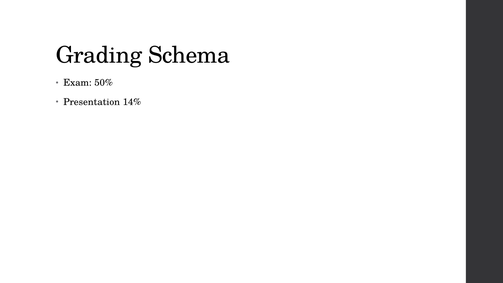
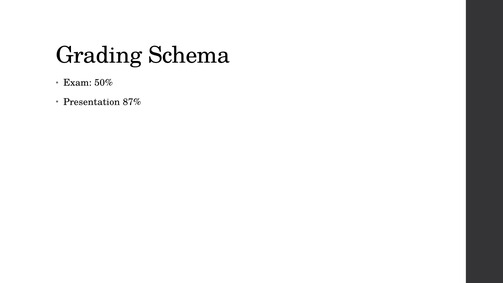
14%: 14% -> 87% (132, 102)
